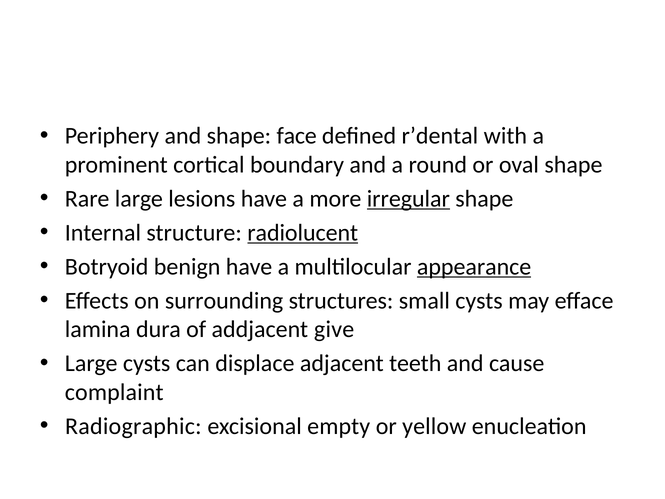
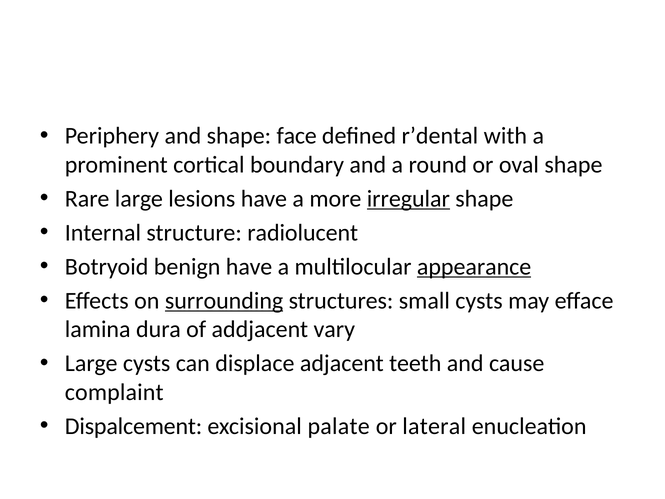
radiolucent underline: present -> none (303, 233)
surrounding underline: none -> present (224, 301)
give: give -> vary (334, 329)
Radiographic: Radiographic -> Dispalcement (134, 426)
empty: empty -> palate (339, 426)
yellow: yellow -> lateral (434, 426)
